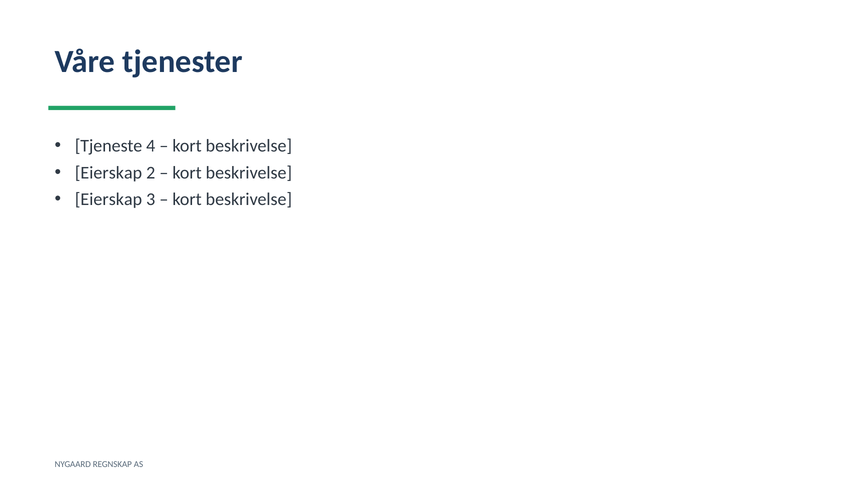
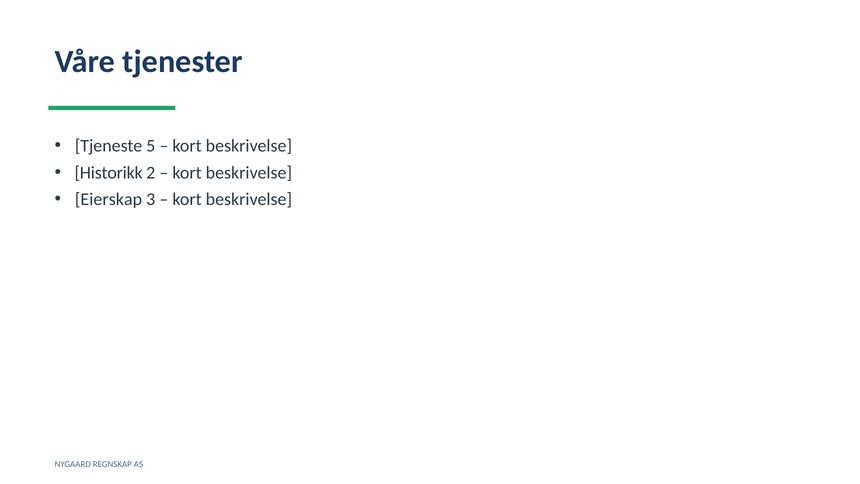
4: 4 -> 5 (151, 146)
Eierskap: Eierskap -> Historikk (109, 173)
